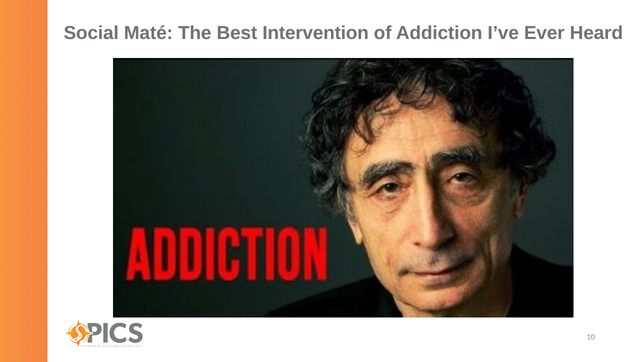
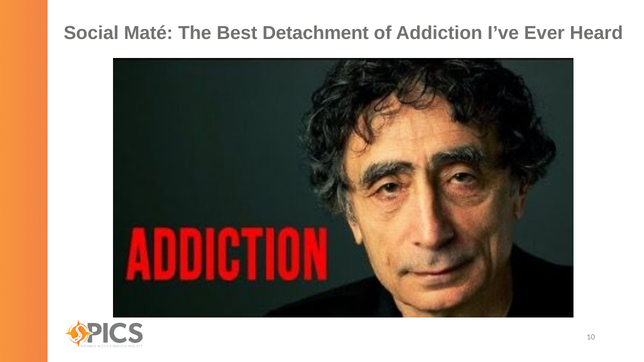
Intervention: Intervention -> Detachment (316, 33)
